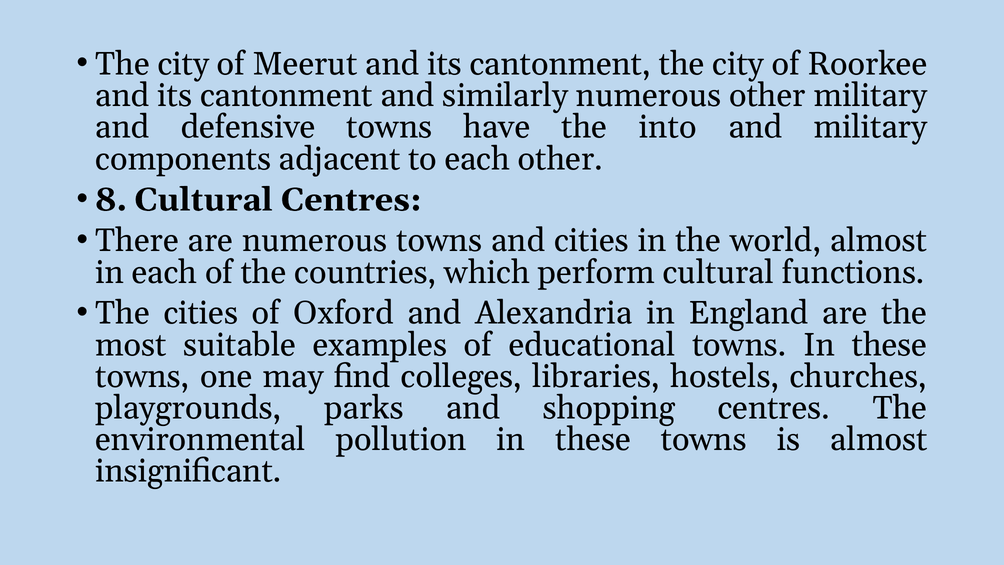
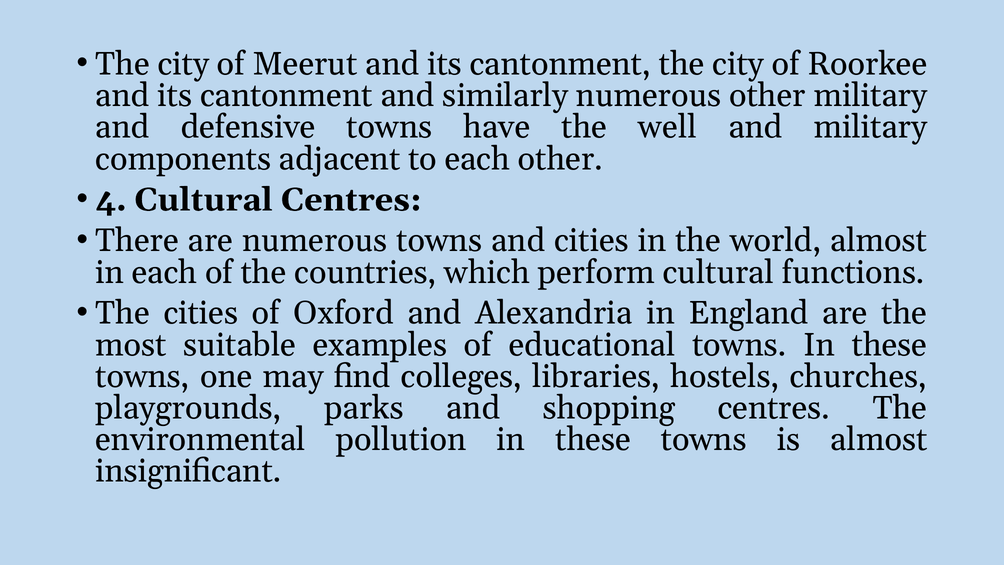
into: into -> well (668, 127)
8: 8 -> 4 (111, 200)
